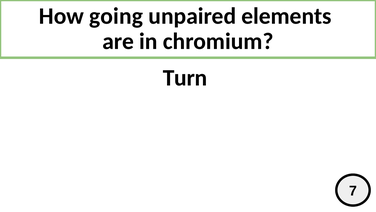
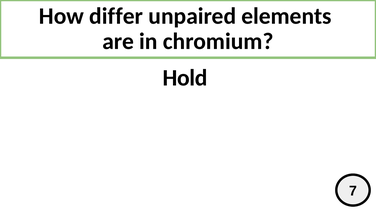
going: going -> differ (116, 16)
Turn: Turn -> Hold (185, 78)
